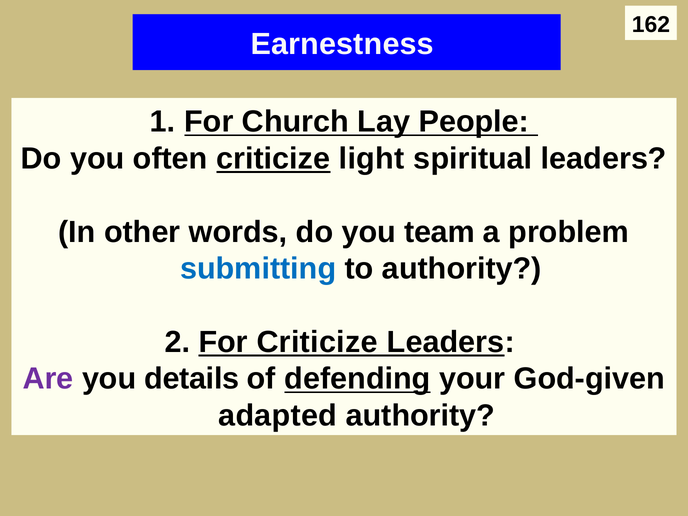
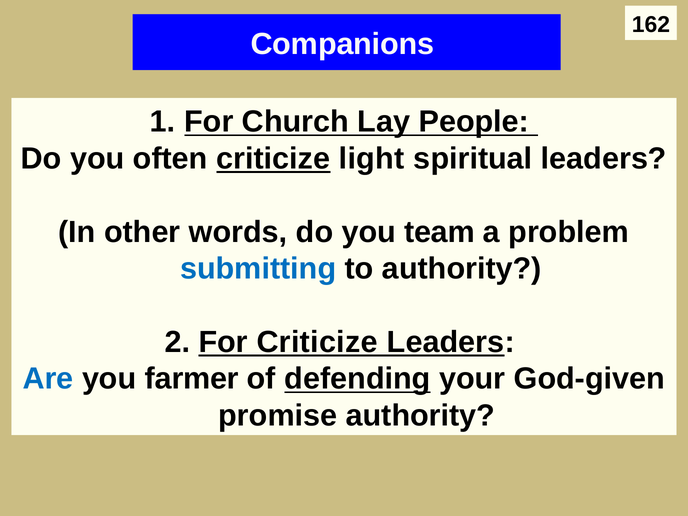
Earnestness: Earnestness -> Companions (342, 44)
Are colour: purple -> blue (48, 379)
details: details -> farmer (192, 379)
adapted: adapted -> promise (278, 415)
